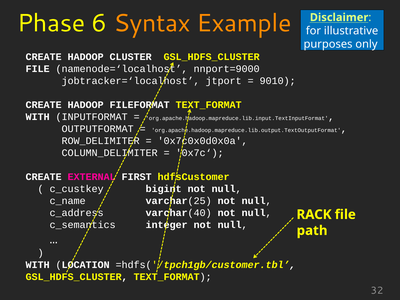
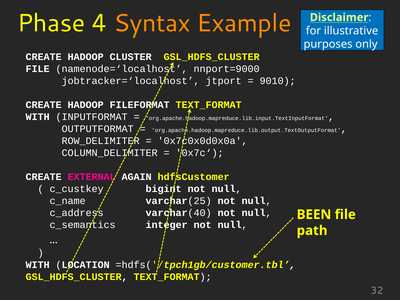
6: 6 -> 4 (99, 23)
FIRST: FIRST -> AGAIN (137, 177)
RACK: RACK -> BEEN (314, 215)
